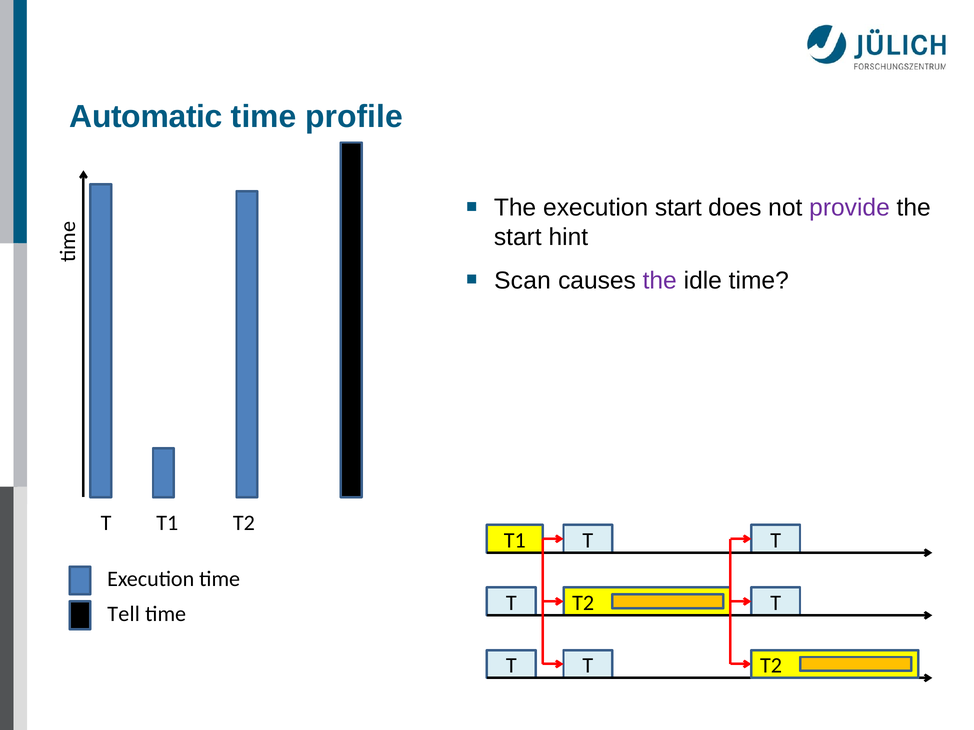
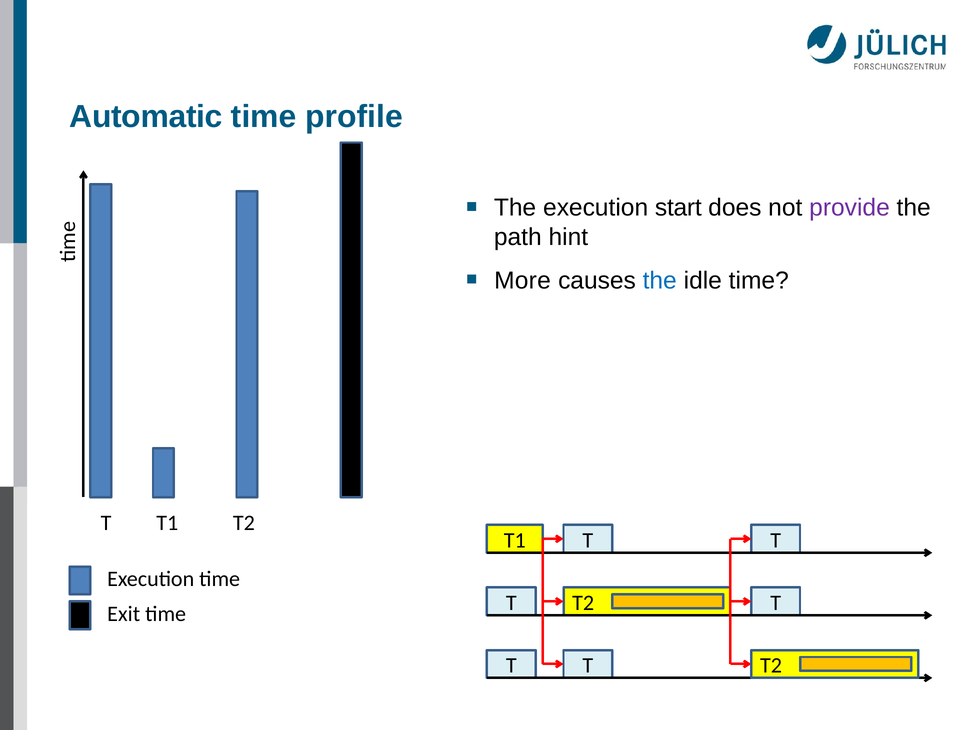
start: start -> path (518, 237)
Scan: Scan -> More (522, 281)
the colour: purple -> blue (660, 281)
Tell: Tell -> Exit (124, 614)
